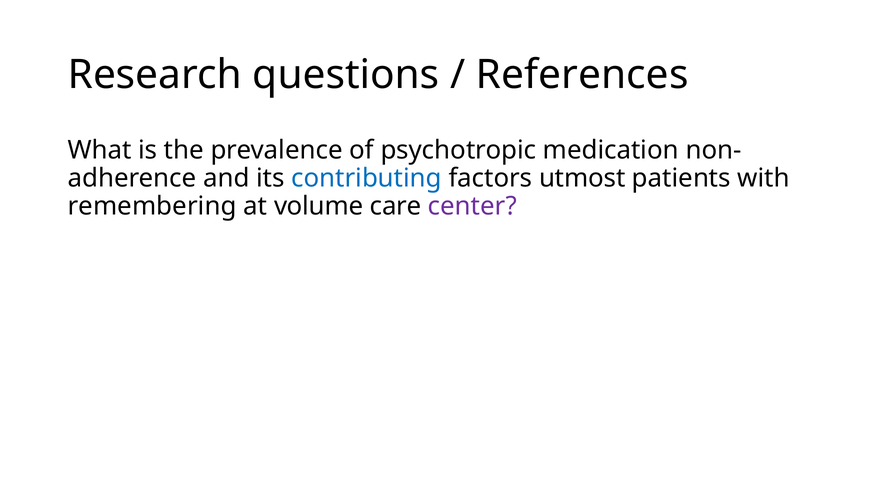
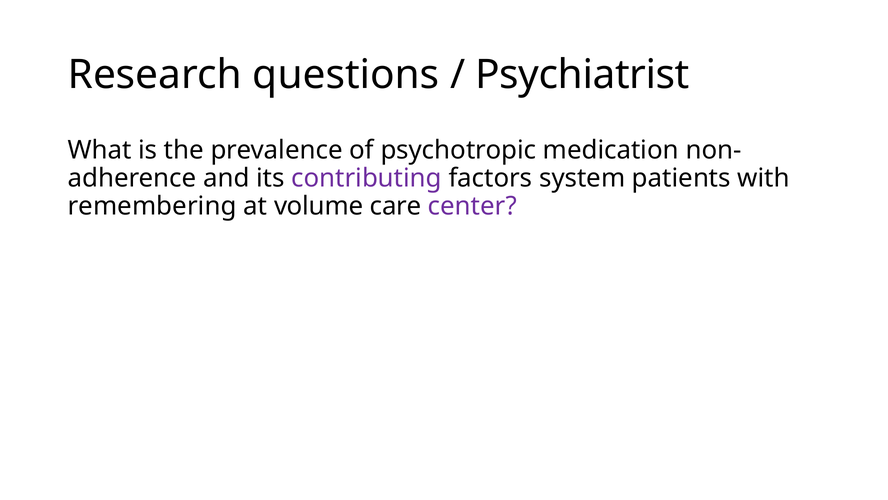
References: References -> Psychiatrist (582, 75)
contributing colour: blue -> purple (367, 178)
utmost: utmost -> system (582, 178)
